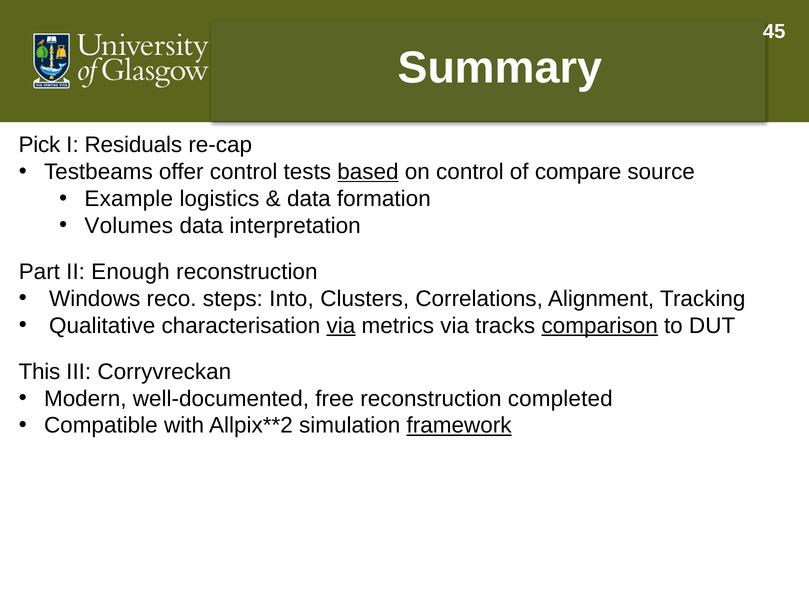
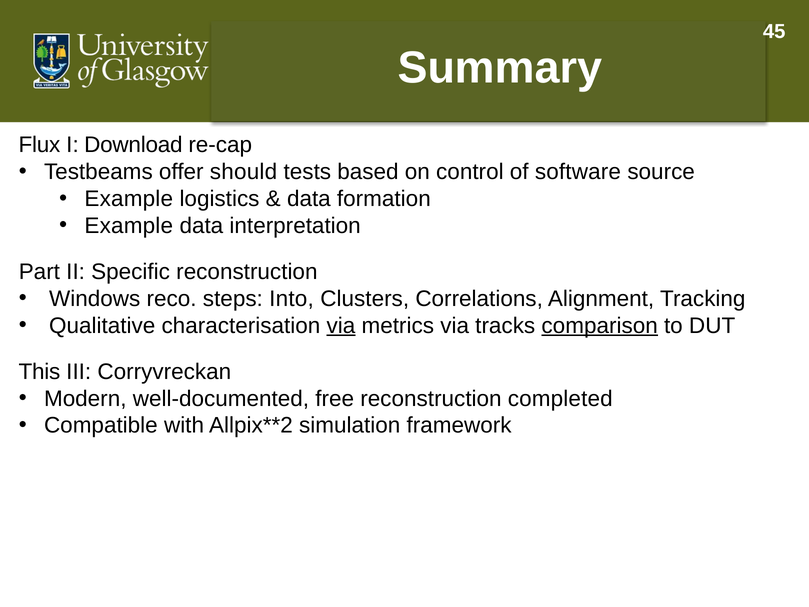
Pick: Pick -> Flux (39, 145)
Residuals: Residuals -> Download (133, 145)
offer control: control -> should (244, 172)
based underline: present -> none (368, 172)
compare: compare -> software (578, 172)
Volumes: Volumes -> Example (129, 226)
Enough: Enough -> Specific (131, 272)
framework underline: present -> none (459, 425)
